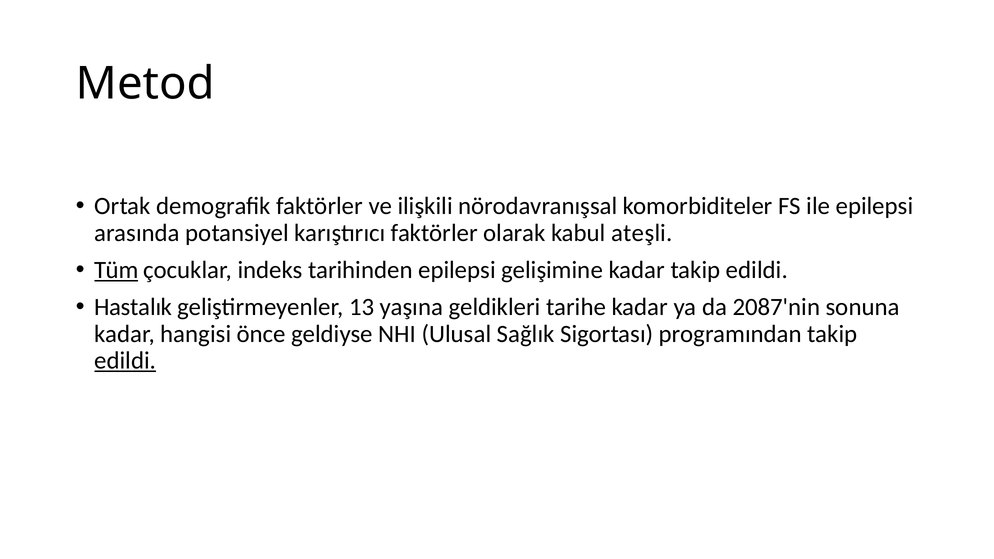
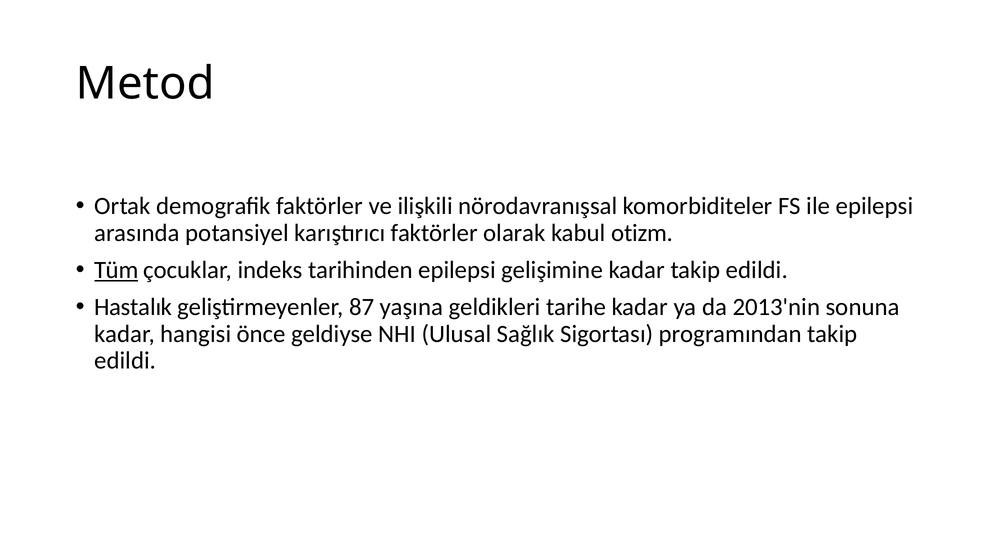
ateşli: ateşli -> otizm (642, 233)
13: 13 -> 87 (362, 307)
2087'nin: 2087'nin -> 2013'nin (776, 307)
edildi underline: present -> none (125, 361)
